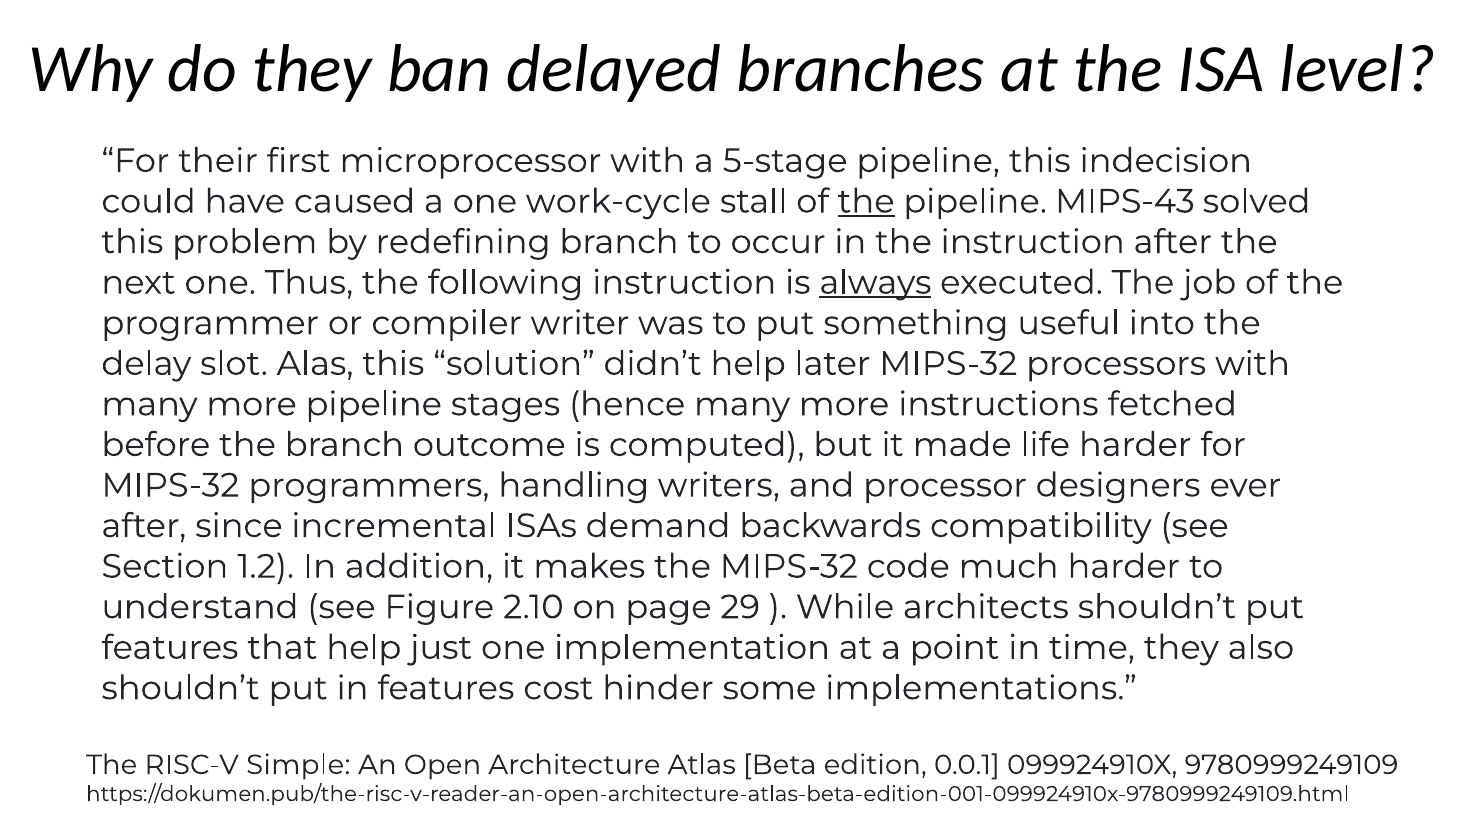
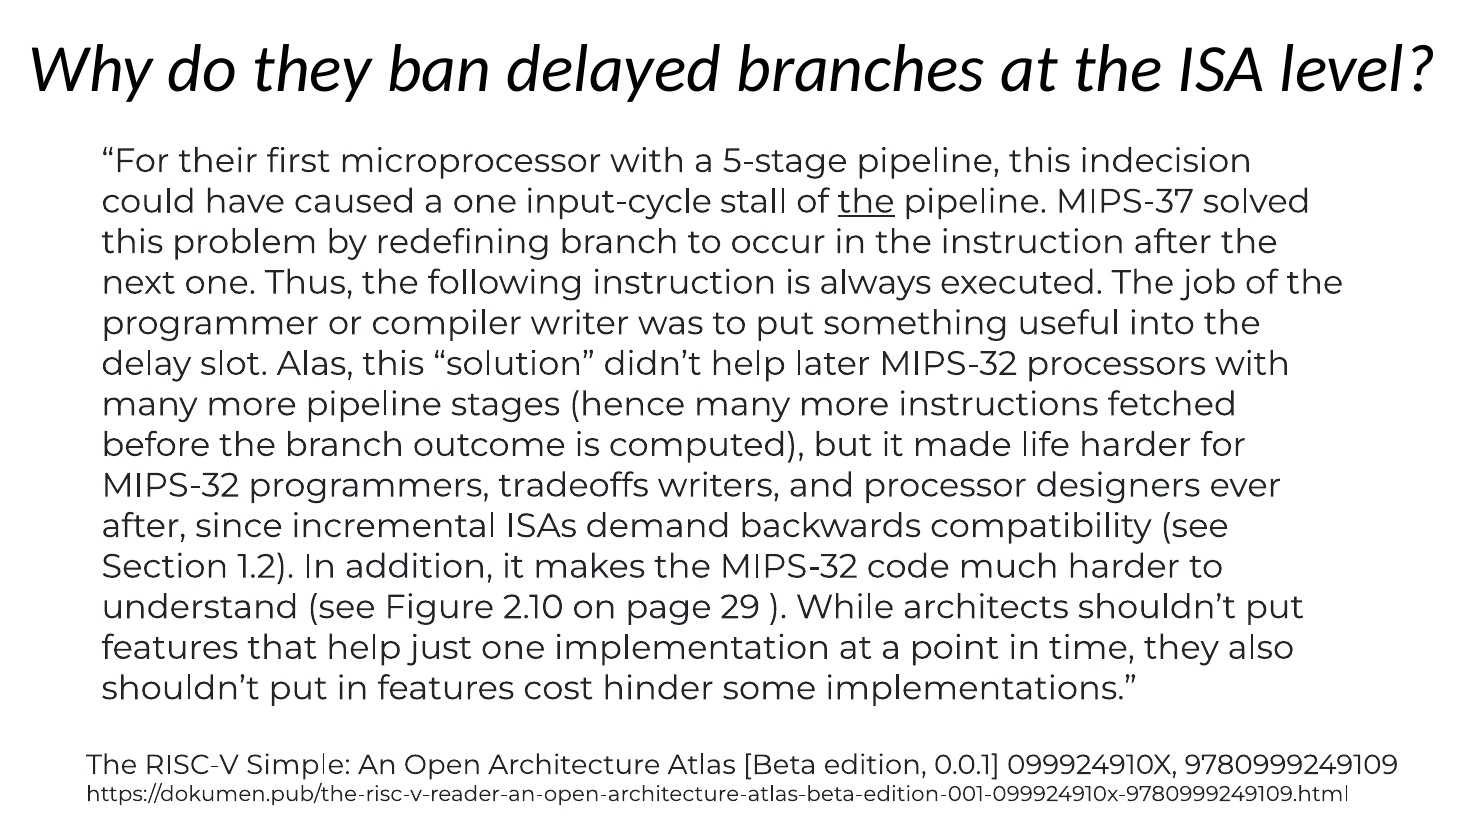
work-cycle: work-cycle -> input-cycle (619, 201)
MIPS-43: MIPS-43 -> MIPS-37 (1125, 201)
always underline: present -> none (875, 282)
handling: handling -> tradeoffs (574, 485)
